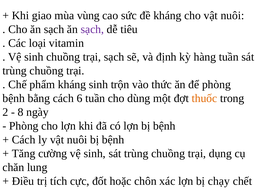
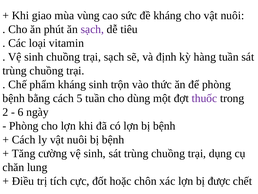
Cho ăn sạch: sạch -> phút (54, 29)
6: 6 -> 5 (80, 98)
thuốc colour: orange -> purple (204, 98)
8: 8 -> 6 (21, 112)
chạy: chạy -> được (219, 181)
